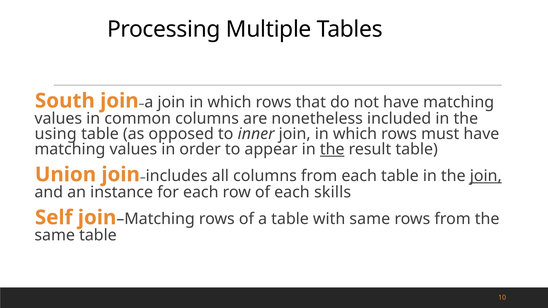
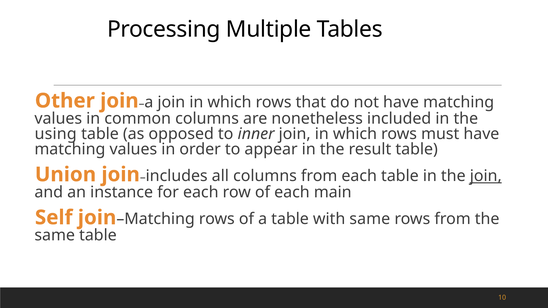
South: South -> Other (65, 101)
the underline: present -> none (332, 149)
skills: skills -> main (333, 192)
